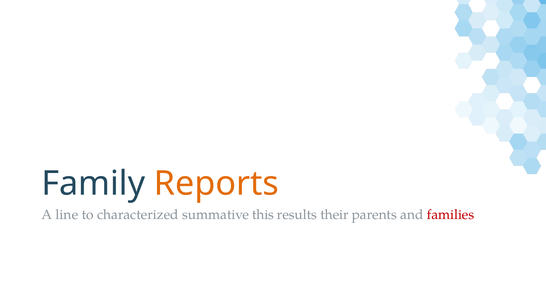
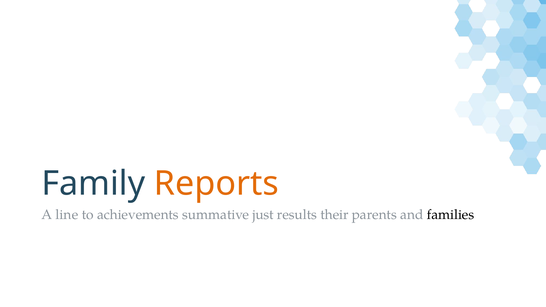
characterized: characterized -> achievements (138, 215)
this: this -> just (263, 215)
families colour: red -> black (451, 215)
